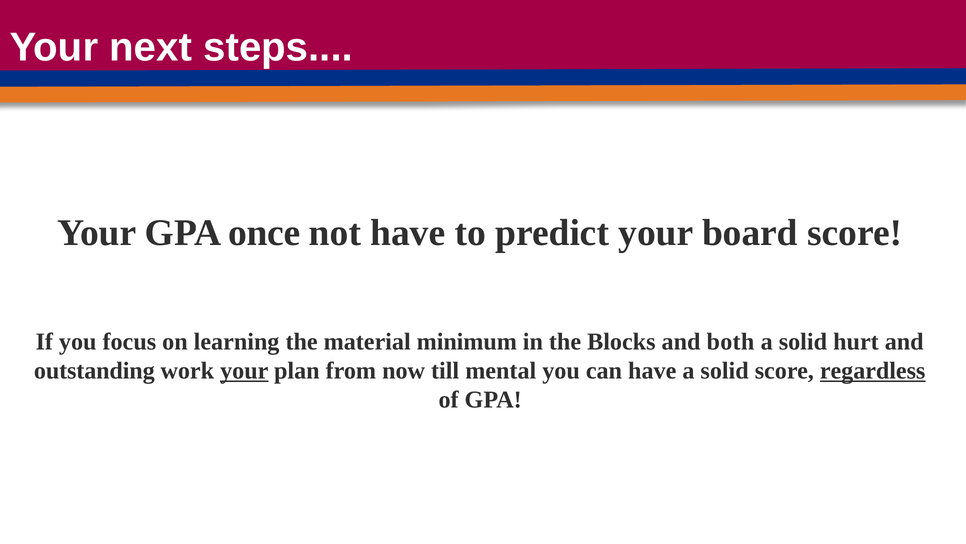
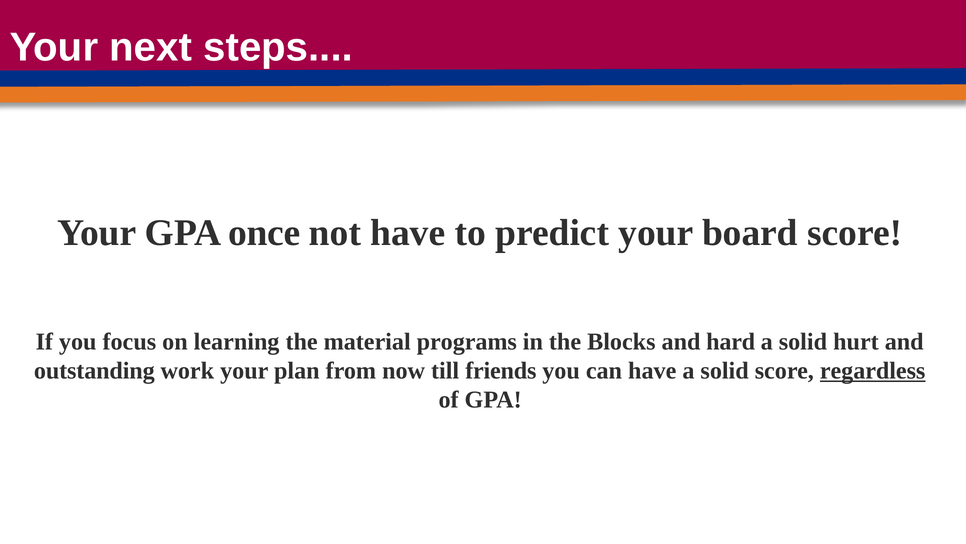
minimum: minimum -> programs (467, 341)
both: both -> hard (731, 341)
your underline: present -> none (244, 370)
mental: mental -> friends (501, 370)
